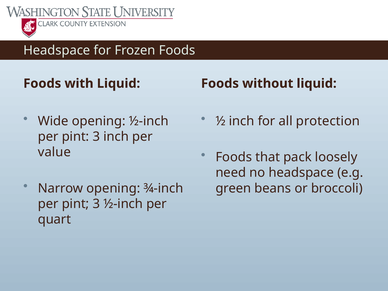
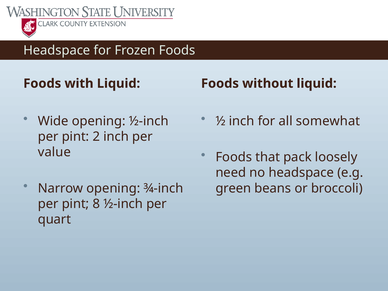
protection: protection -> somewhat (328, 121)
3: 3 -> 2 (96, 137)
3: 3 -> 8 (96, 204)
